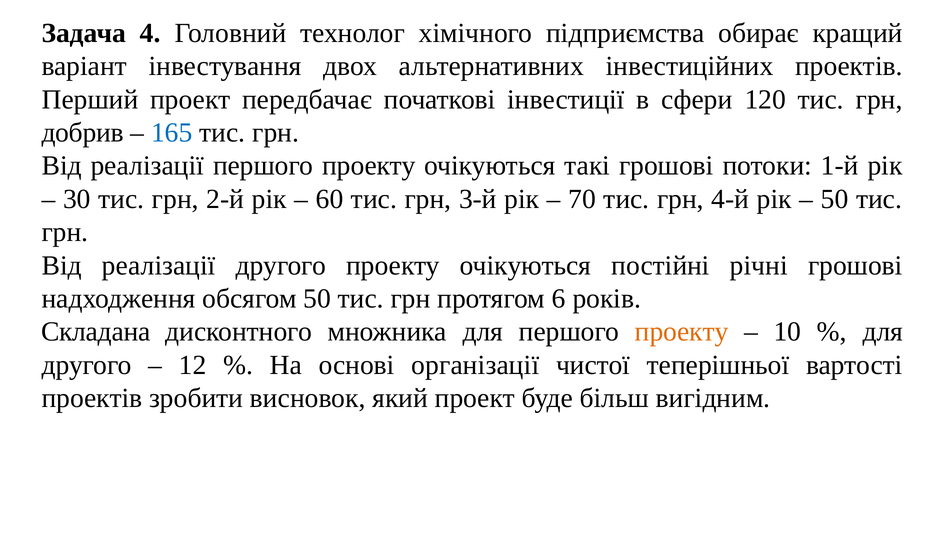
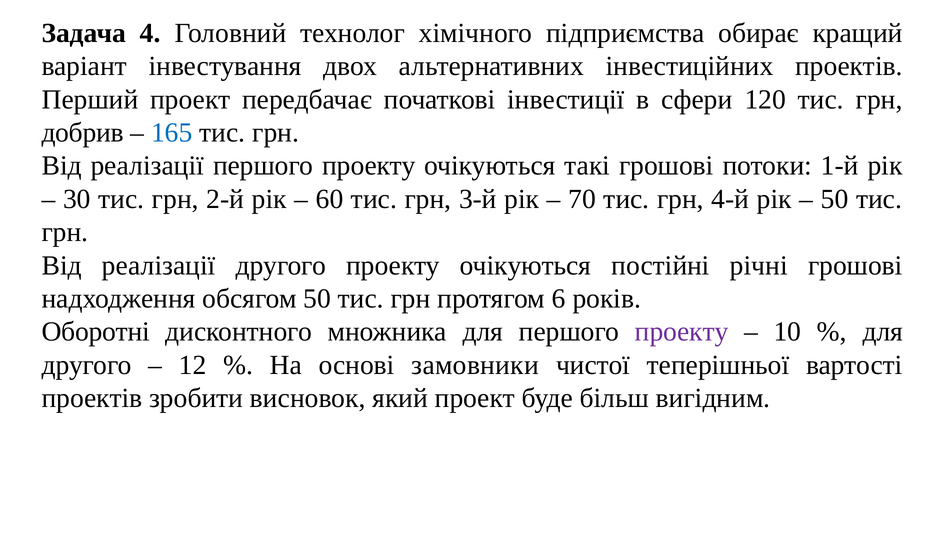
Складана: Складана -> Оборотні (96, 332)
проекту colour: orange -> purple (682, 332)
організації: організації -> замовники (475, 365)
